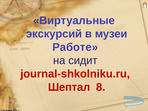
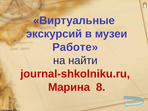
сидит: сидит -> найти (83, 61)
Шептал: Шептал -> Марина (69, 87)
